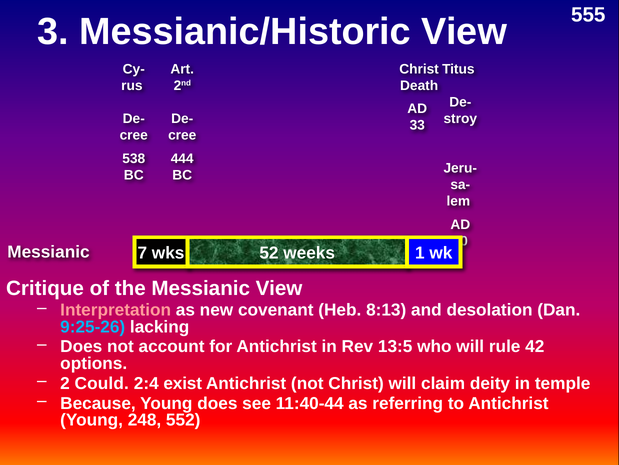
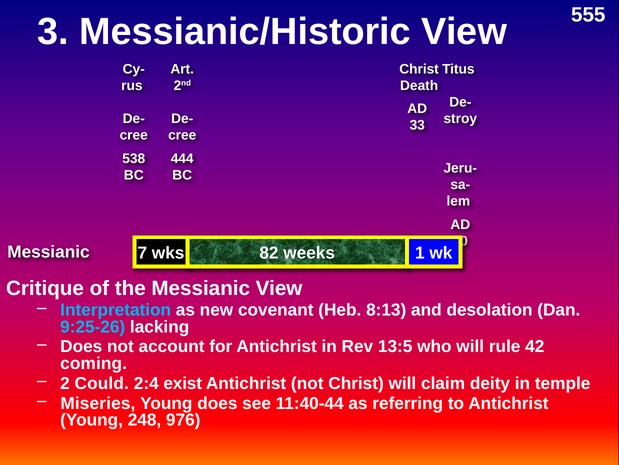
52: 52 -> 82 (269, 253)
Interpretation colour: pink -> light blue (116, 310)
options: options -> coming (94, 363)
Because: Because -> Miseries (98, 403)
552: 552 -> 976 (183, 419)
